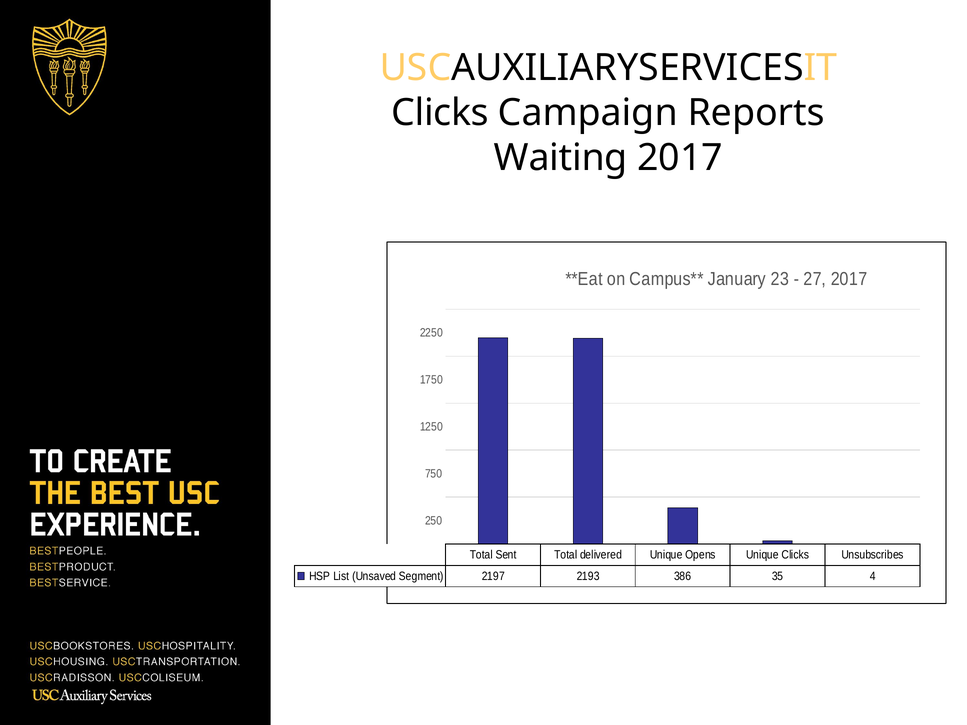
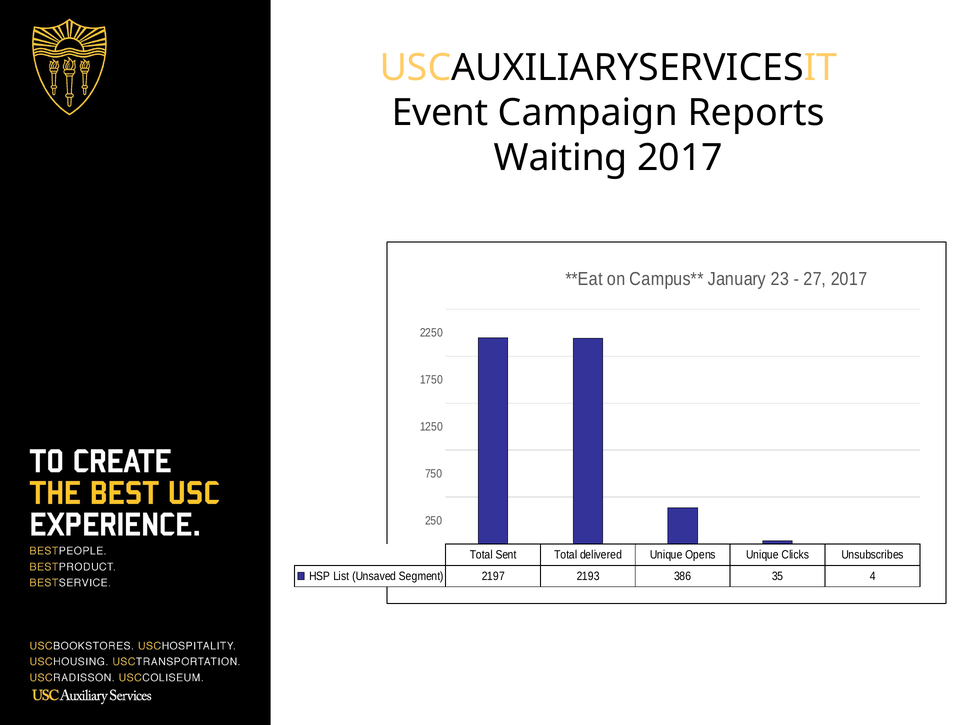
Clicks: Clicks -> Event (440, 113)
